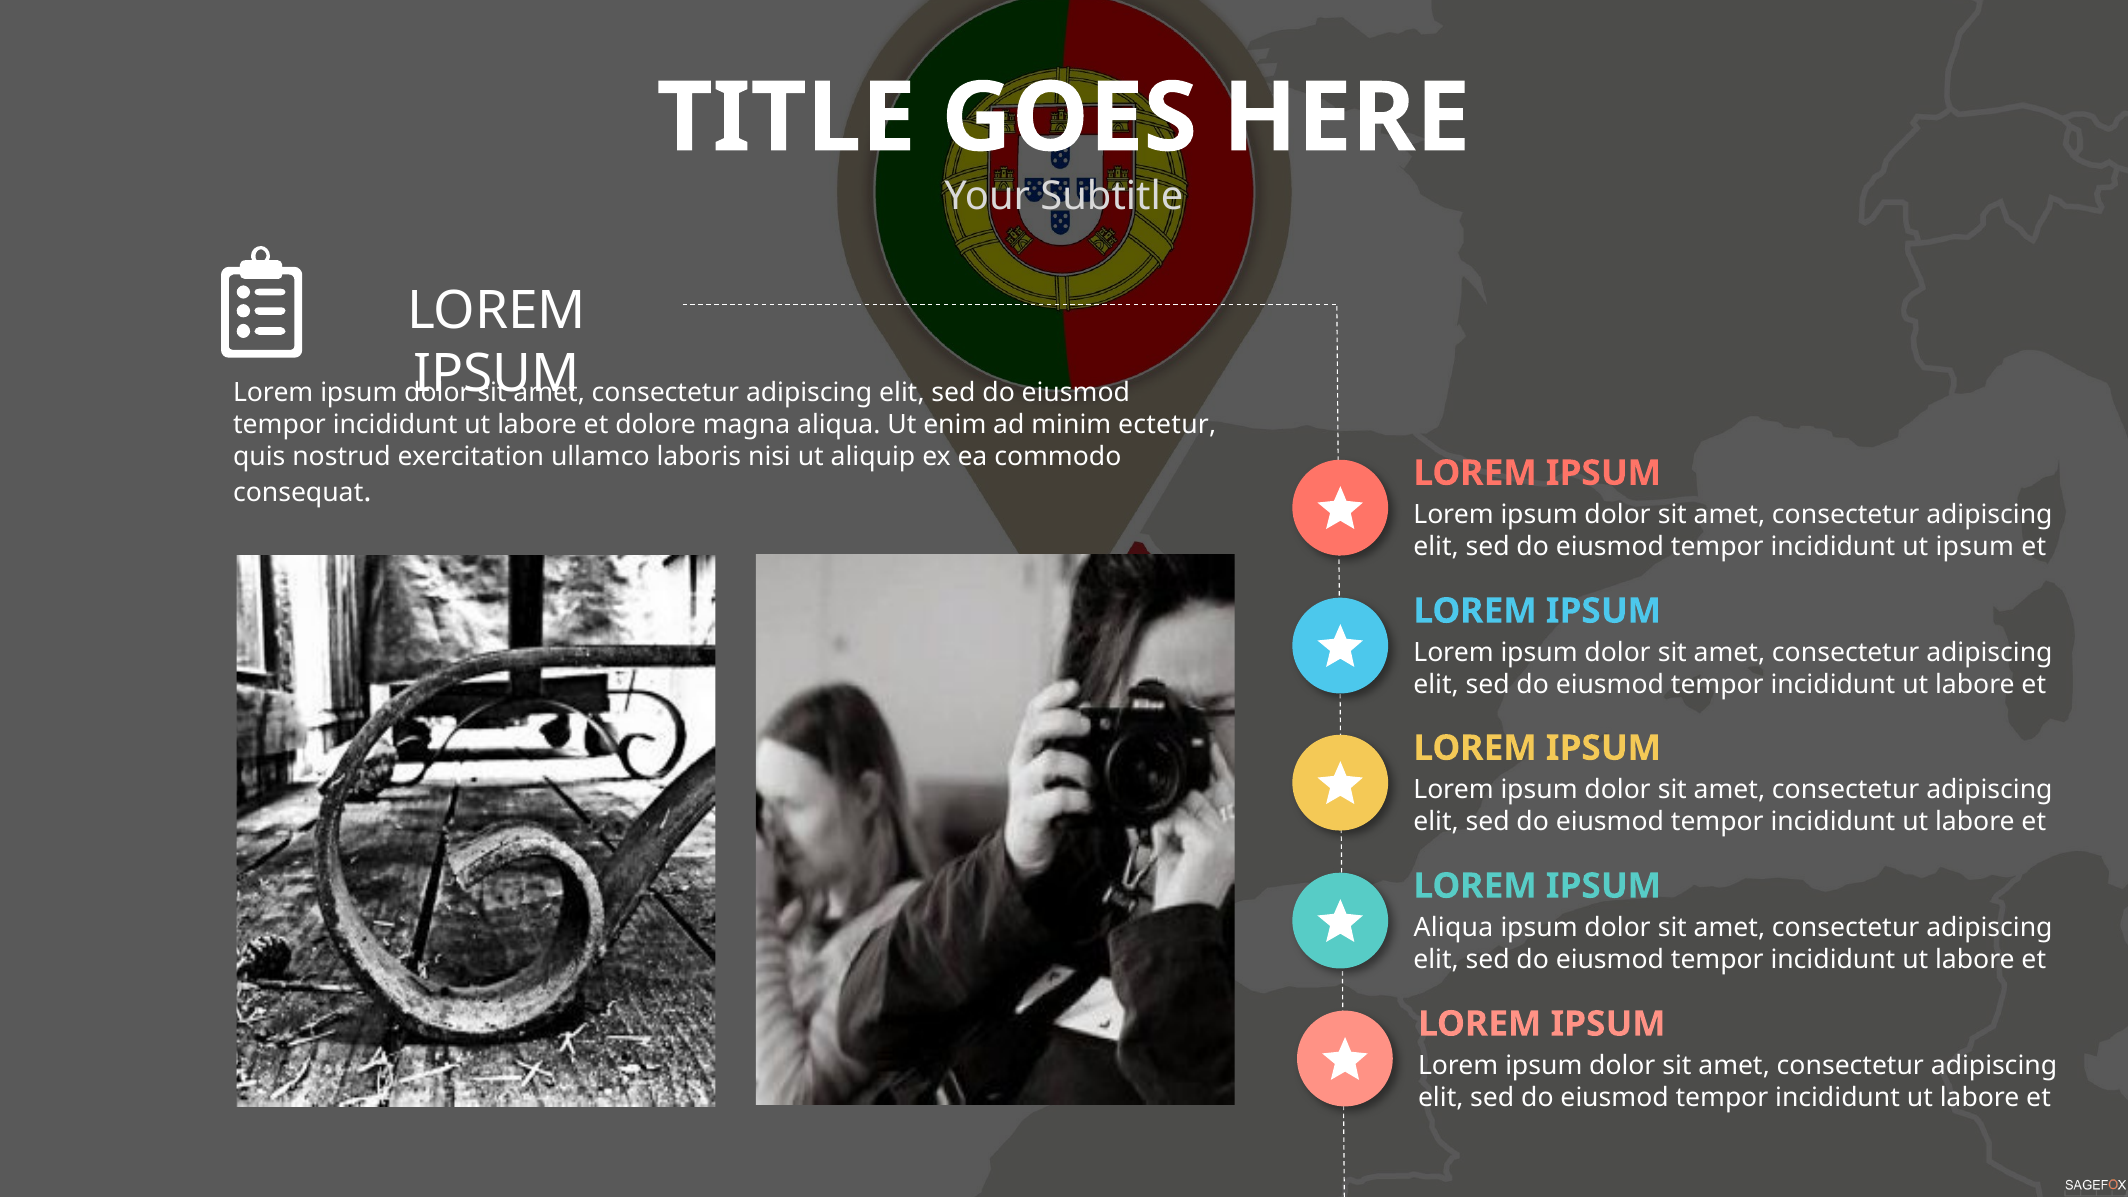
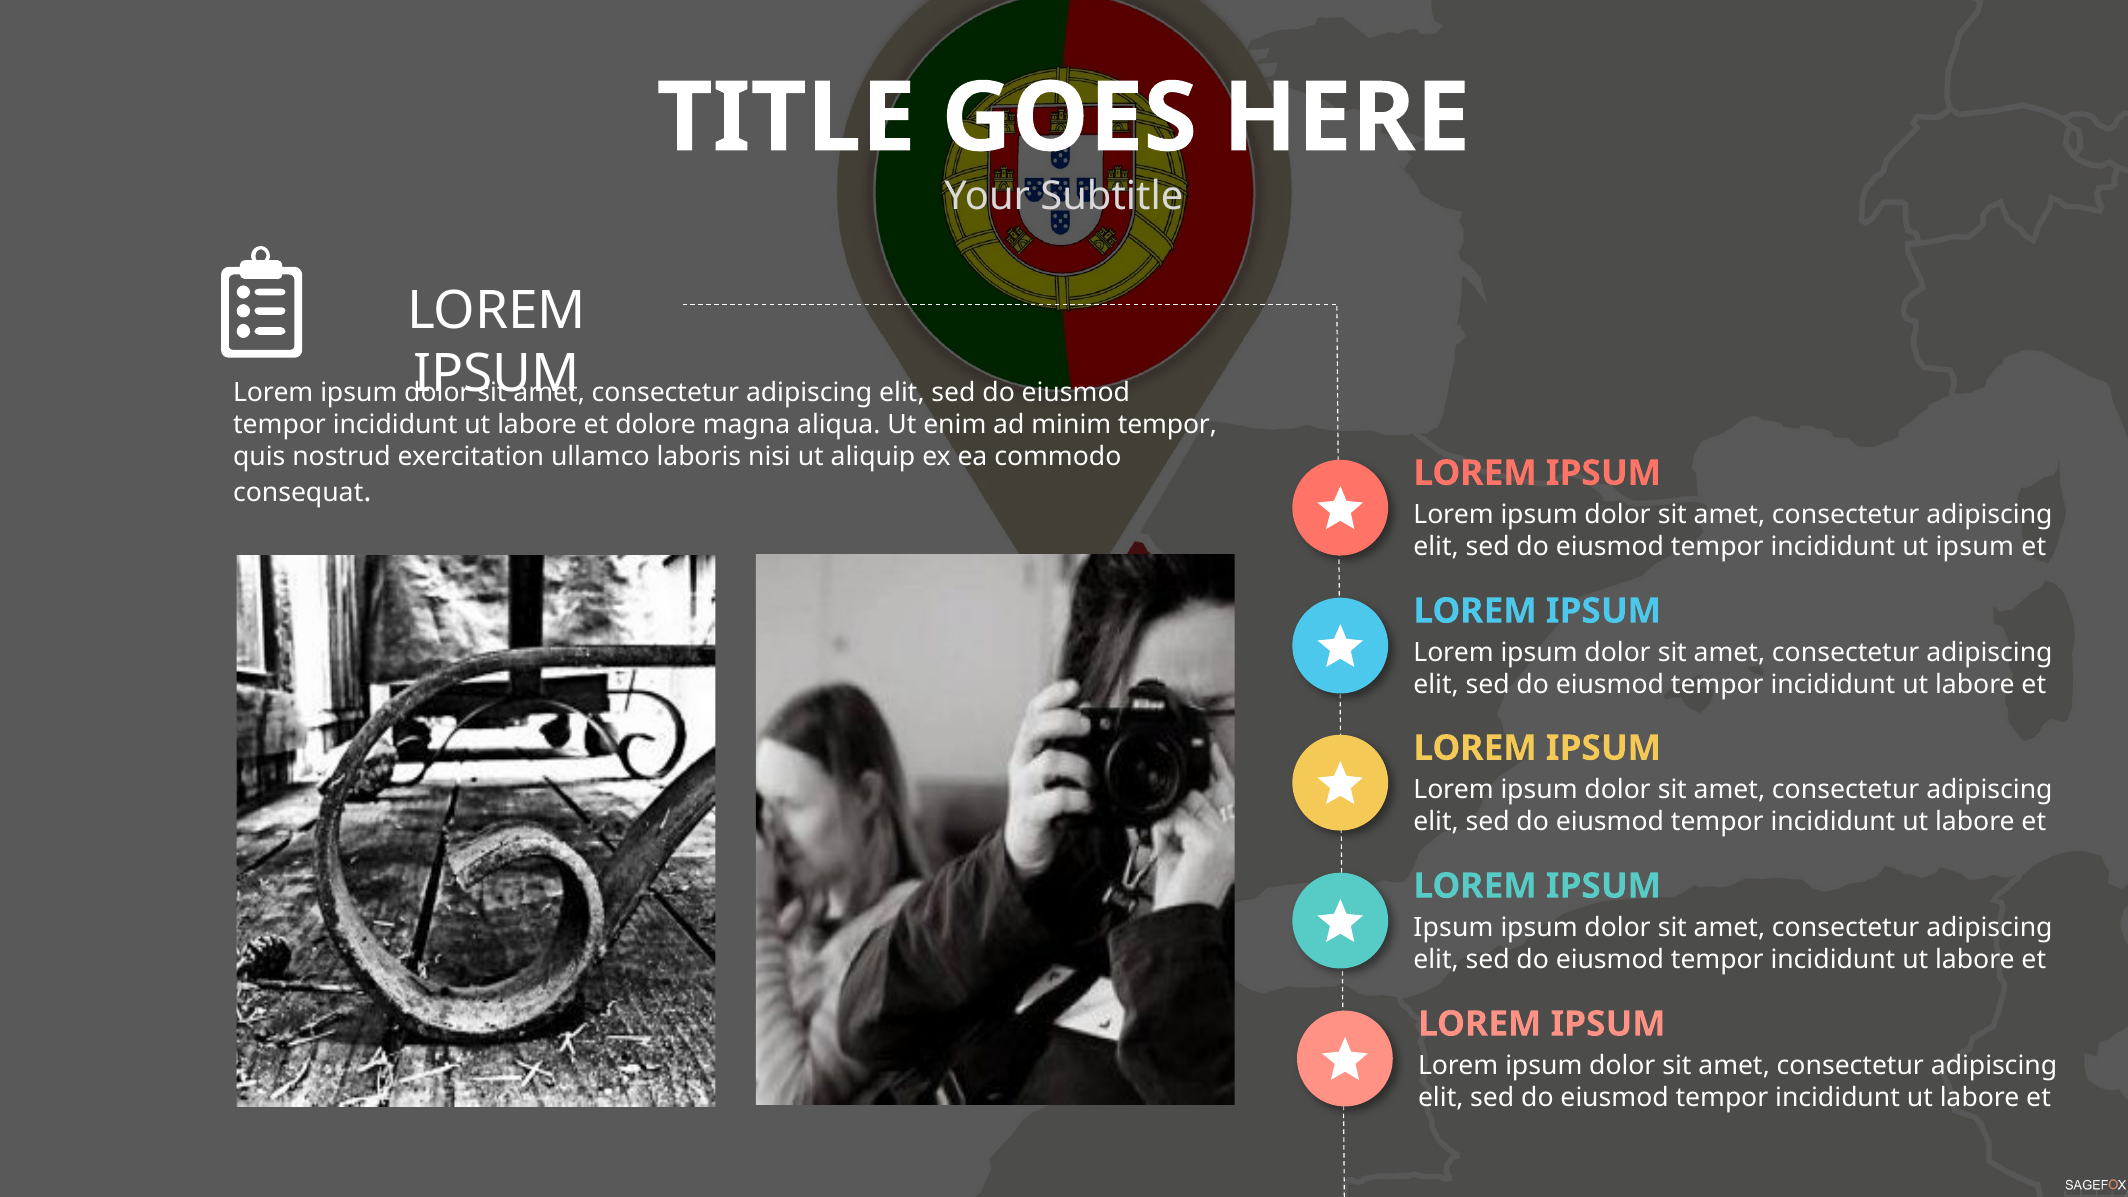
minim ectetur: ectetur -> tempor (1167, 425)
Aliqua: Aliqua -> Ipsum (1453, 928)
